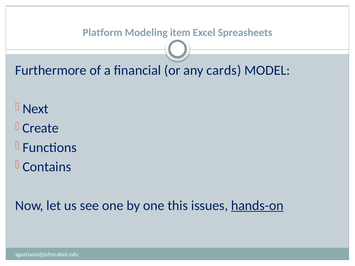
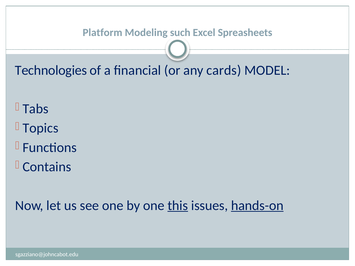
item: item -> such (180, 33)
Furthermore: Furthermore -> Technologies (51, 70)
Next: Next -> Tabs (36, 109)
Create: Create -> Topics (40, 128)
this underline: none -> present (178, 206)
